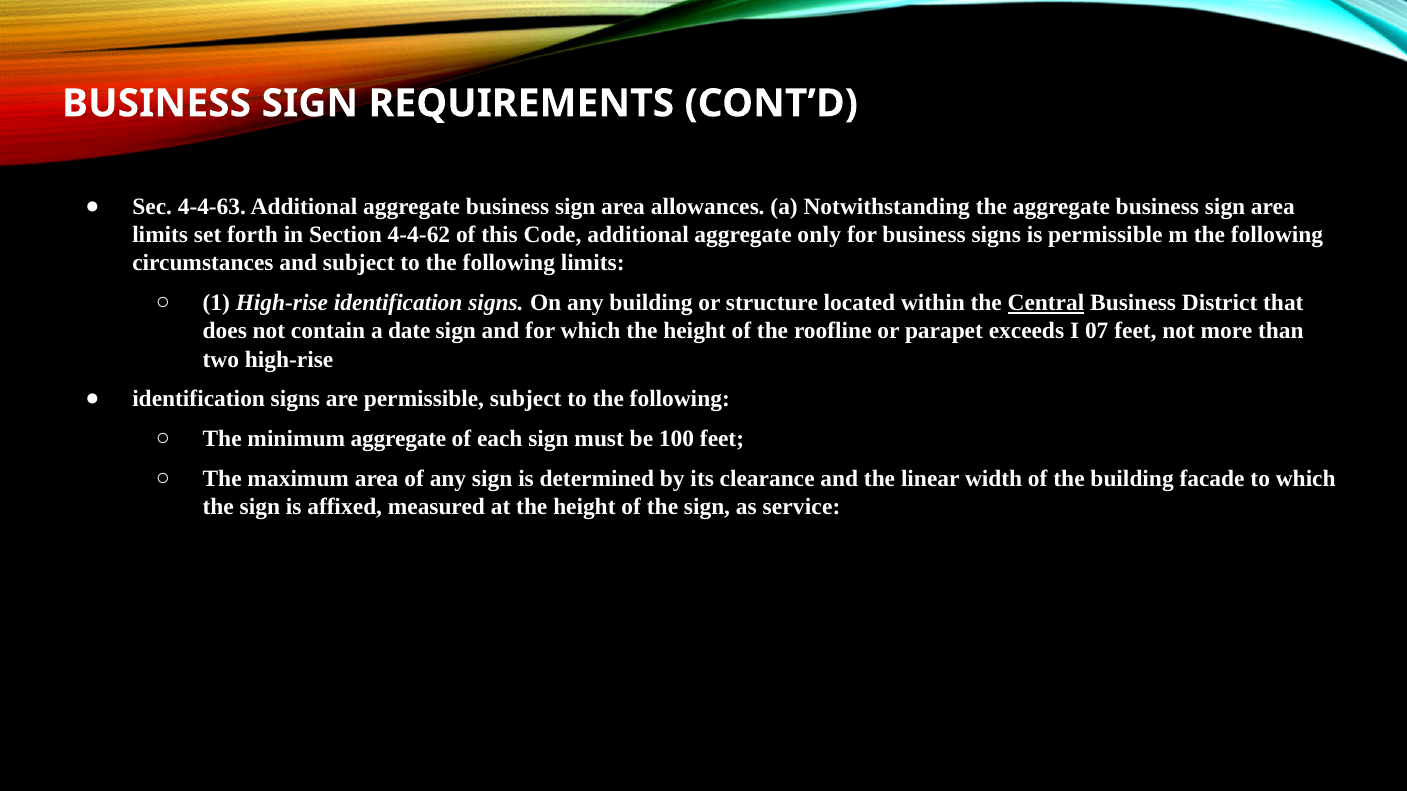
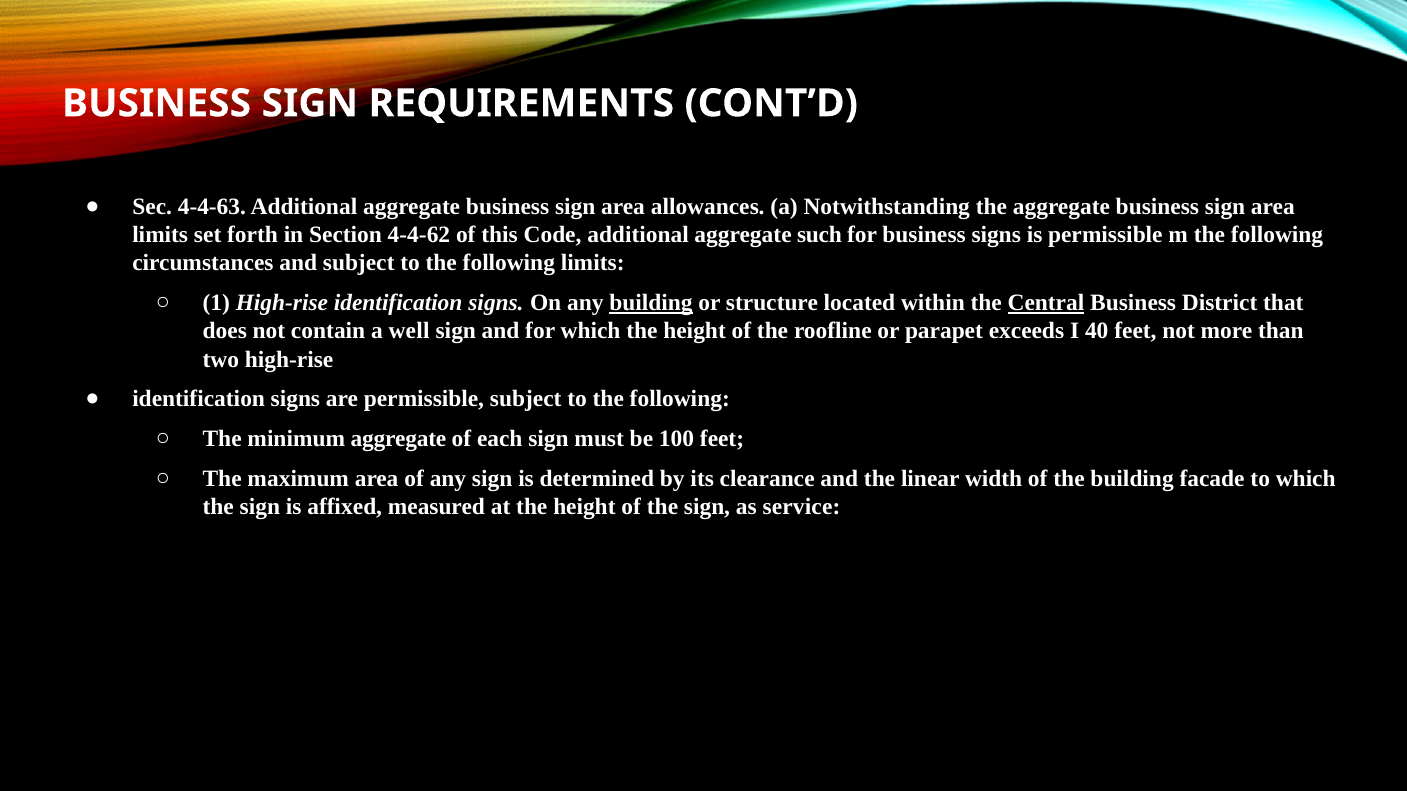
only: only -> such (819, 235)
building underline: none -> present (651, 303)
date: date -> well (409, 331)
07: 07 -> 40 (1097, 331)
